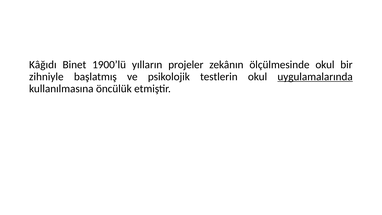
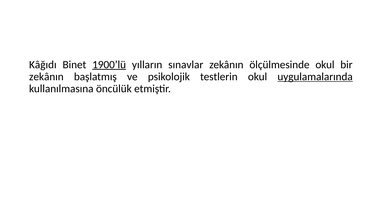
1900’lü underline: none -> present (109, 65)
projeler: projeler -> sınavlar (186, 65)
zihniyle: zihniyle -> zekânın (46, 77)
